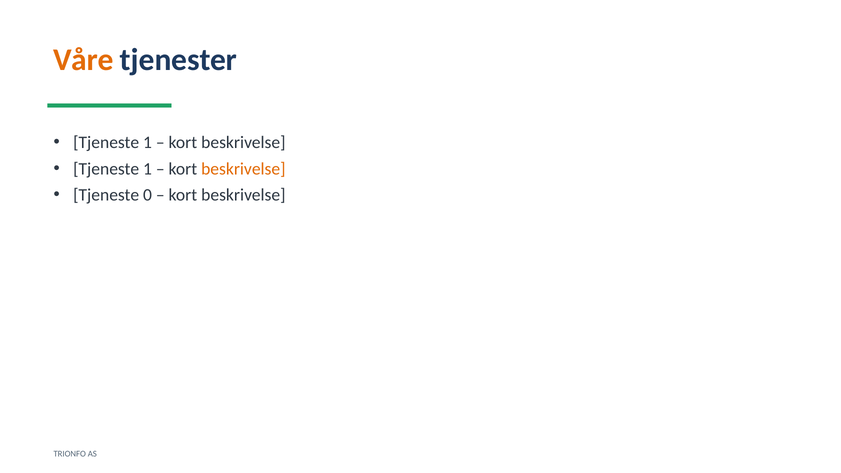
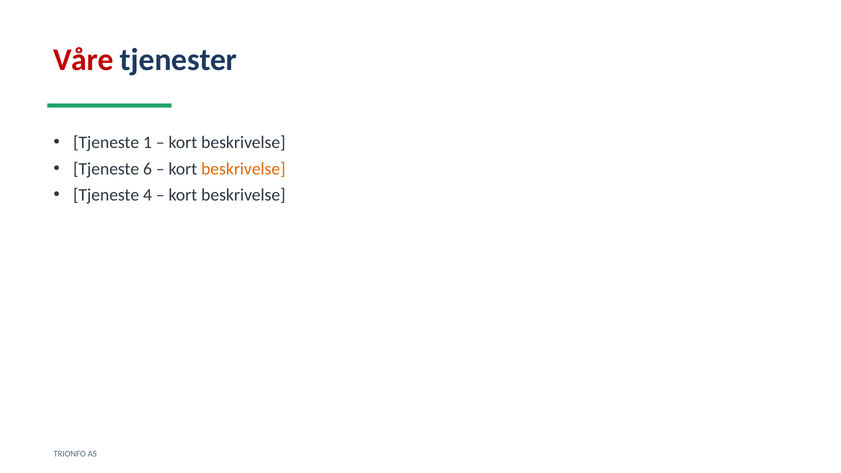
Våre colour: orange -> red (83, 60)
1: 1 -> 6 (147, 169)
0: 0 -> 4 (147, 195)
